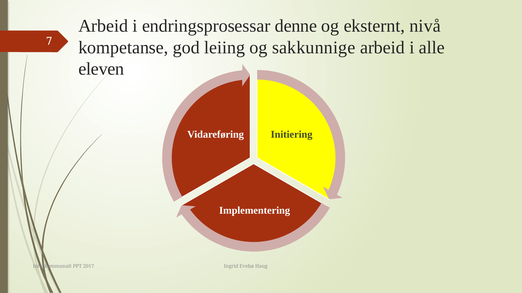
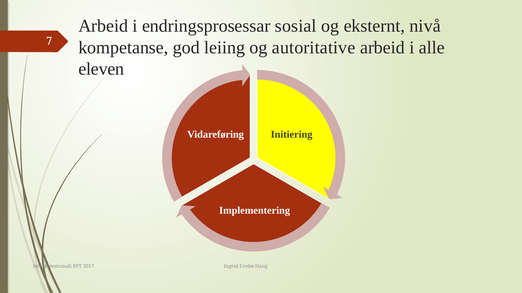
denne: denne -> sosial (296, 26)
sakkunnige: sakkunnige -> autoritative (314, 48)
